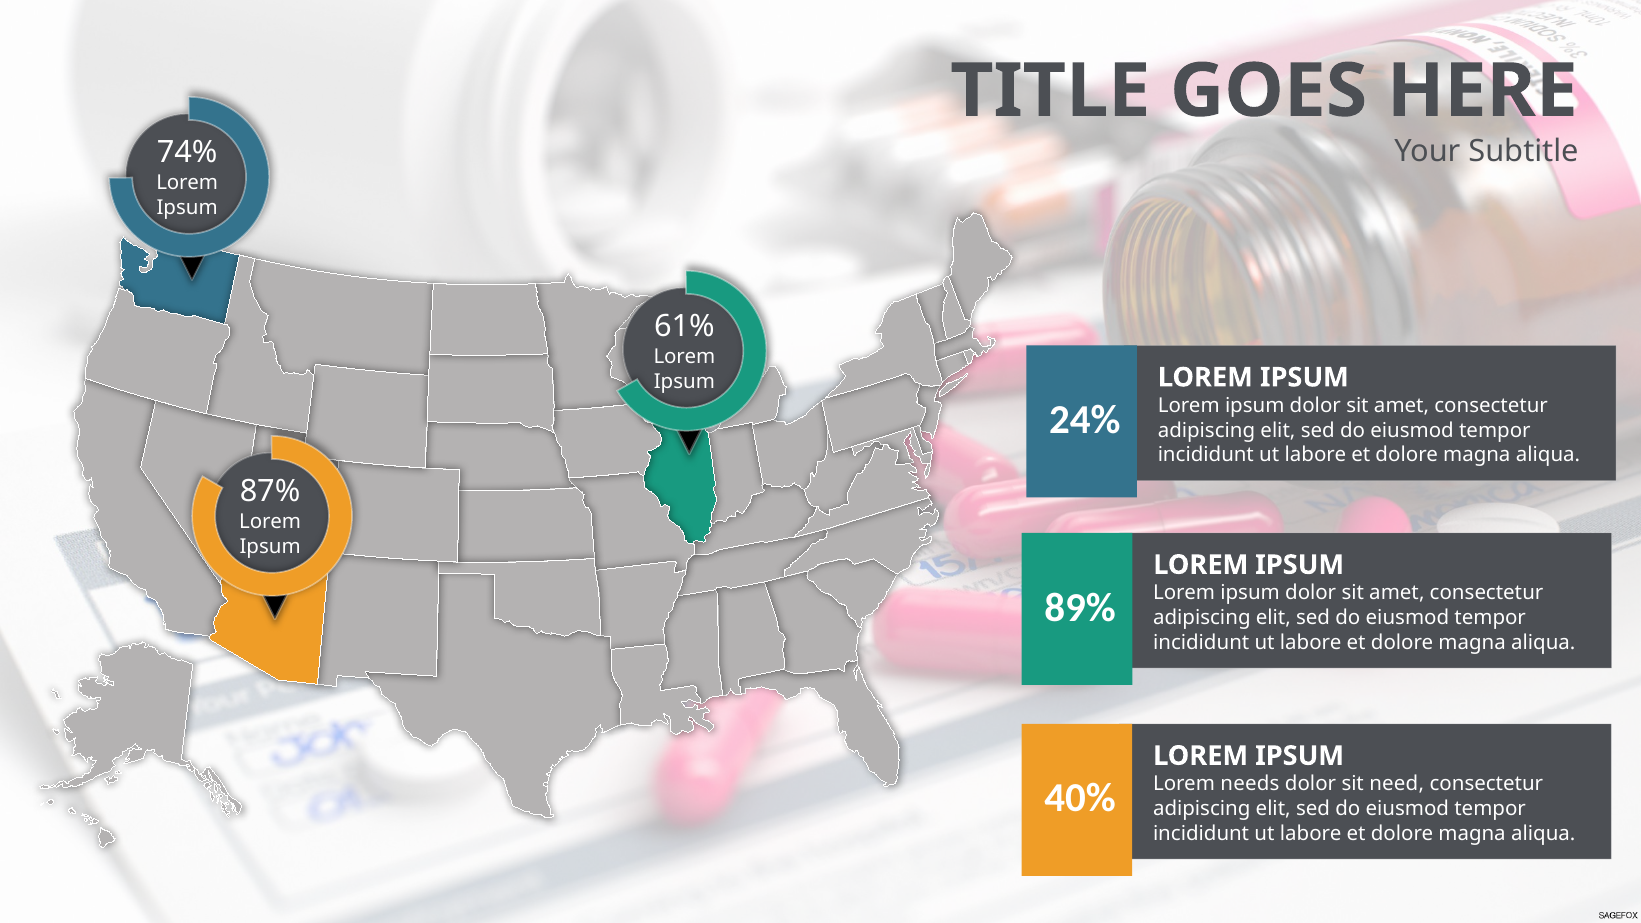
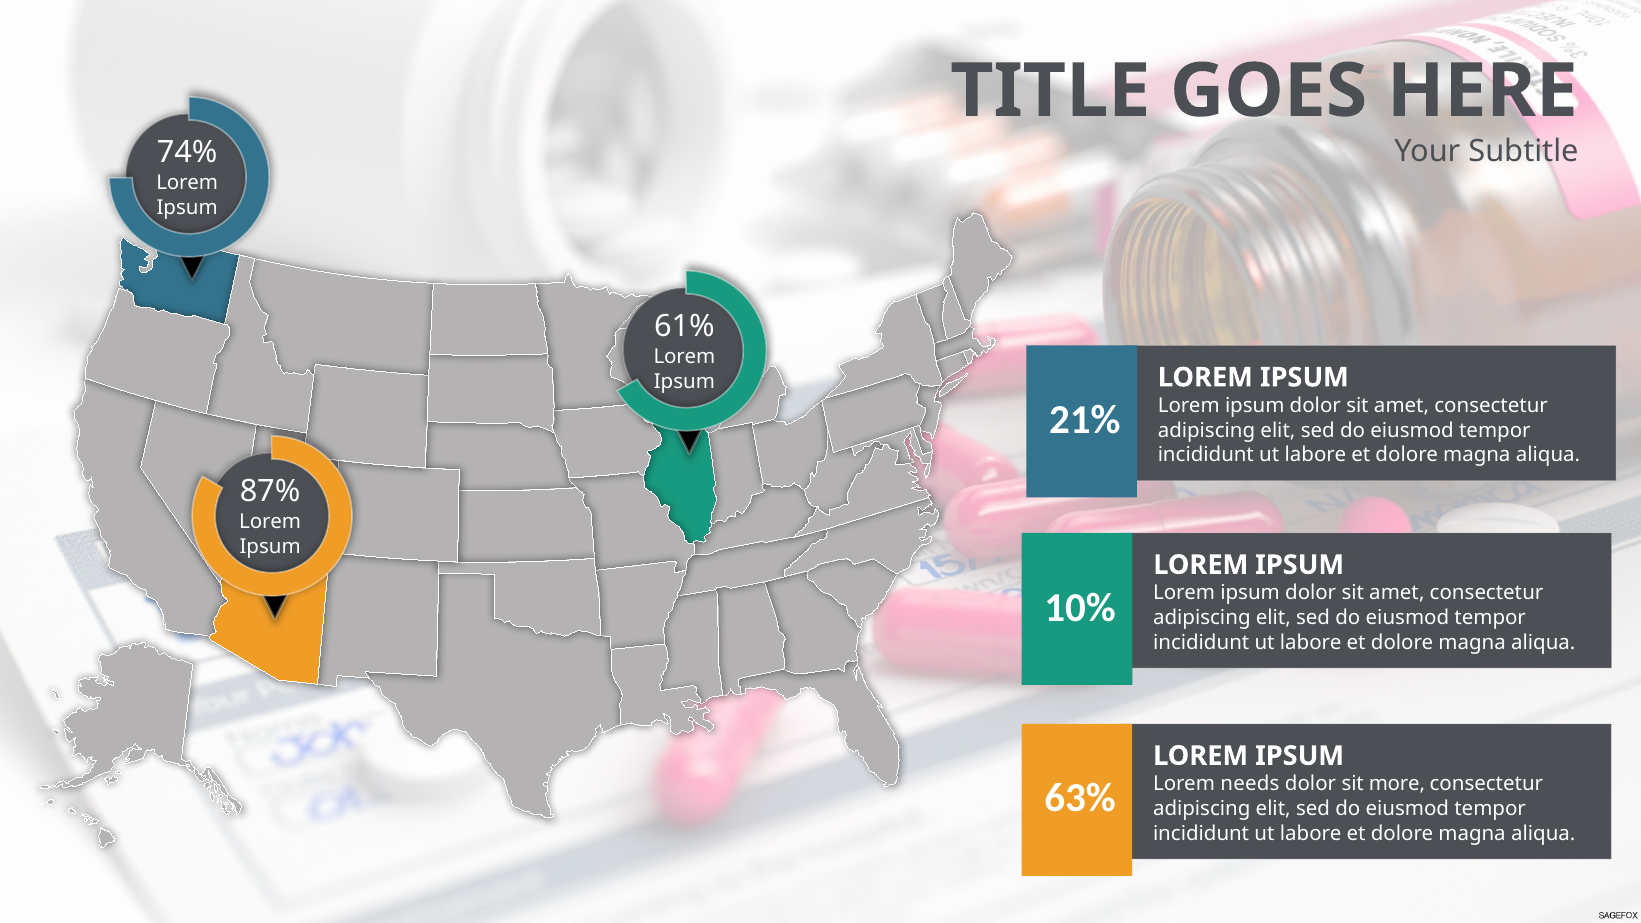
24%: 24% -> 21% (1085, 420)
89%: 89% -> 10% (1080, 608)
need: need -> more (1397, 784)
40%: 40% -> 63% (1080, 799)
